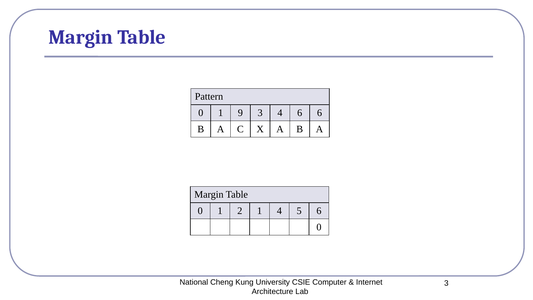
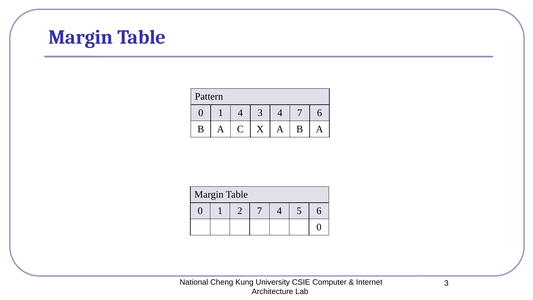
1 9: 9 -> 4 (240, 113)
4 6: 6 -> 7 (300, 113)
2 1: 1 -> 7 (260, 211)
